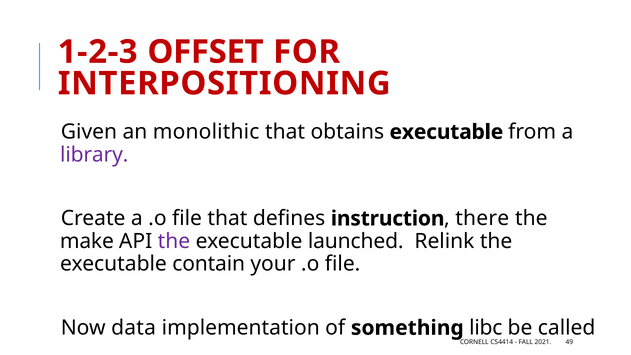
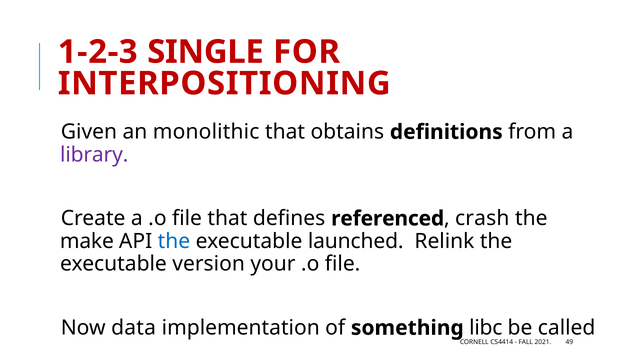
OFFSET: OFFSET -> SINGLE (206, 52)
obtains executable: executable -> definitions (446, 132)
instruction: instruction -> referenced (388, 219)
there: there -> crash (482, 219)
the colour: purple -> blue (174, 241)
contain: contain -> version (209, 264)
